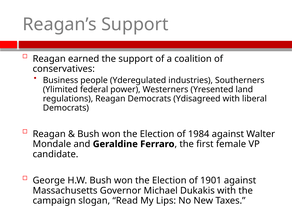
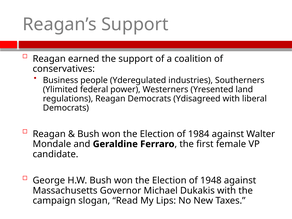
1901: 1901 -> 1948 (211, 181)
